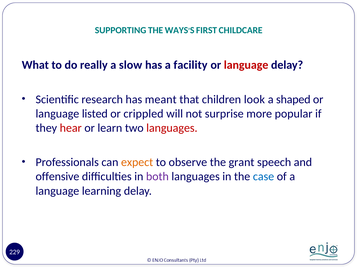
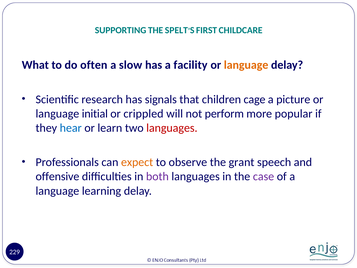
WAYS: WAYS -> SPELT (176, 30)
really: really -> often (94, 65)
language colour: red -> orange (246, 65)
meant: meant -> signals (161, 99)
look: look -> cage (255, 99)
shaped: shaped -> picture (293, 99)
listed: listed -> initial (95, 114)
surprise: surprise -> perform (224, 114)
hear colour: red -> blue (71, 128)
case colour: blue -> purple (264, 176)
